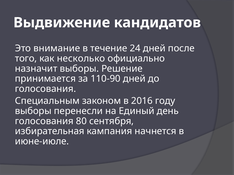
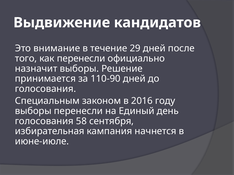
24: 24 -> 29 (135, 48)
как несколько: несколько -> перенесли (81, 59)
80: 80 -> 58 (81, 121)
